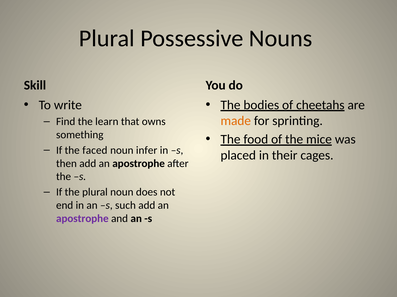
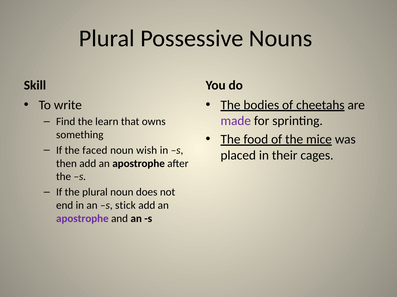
made colour: orange -> purple (236, 121)
infer: infer -> wish (147, 151)
such: such -> stick (125, 206)
